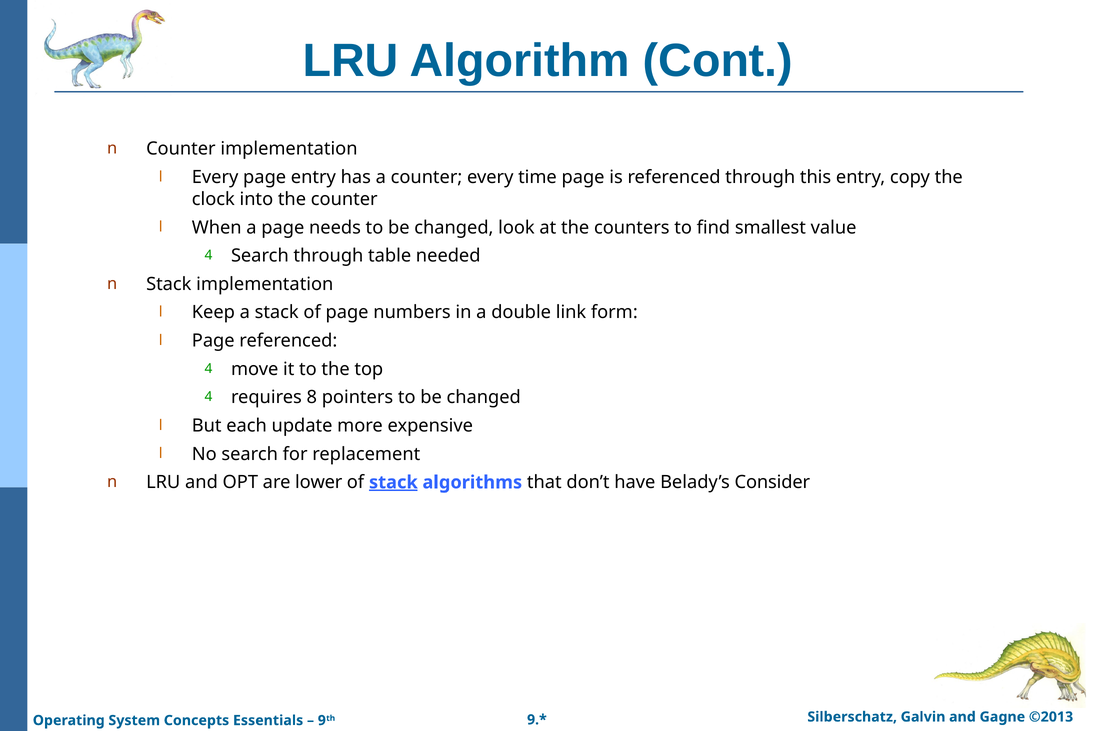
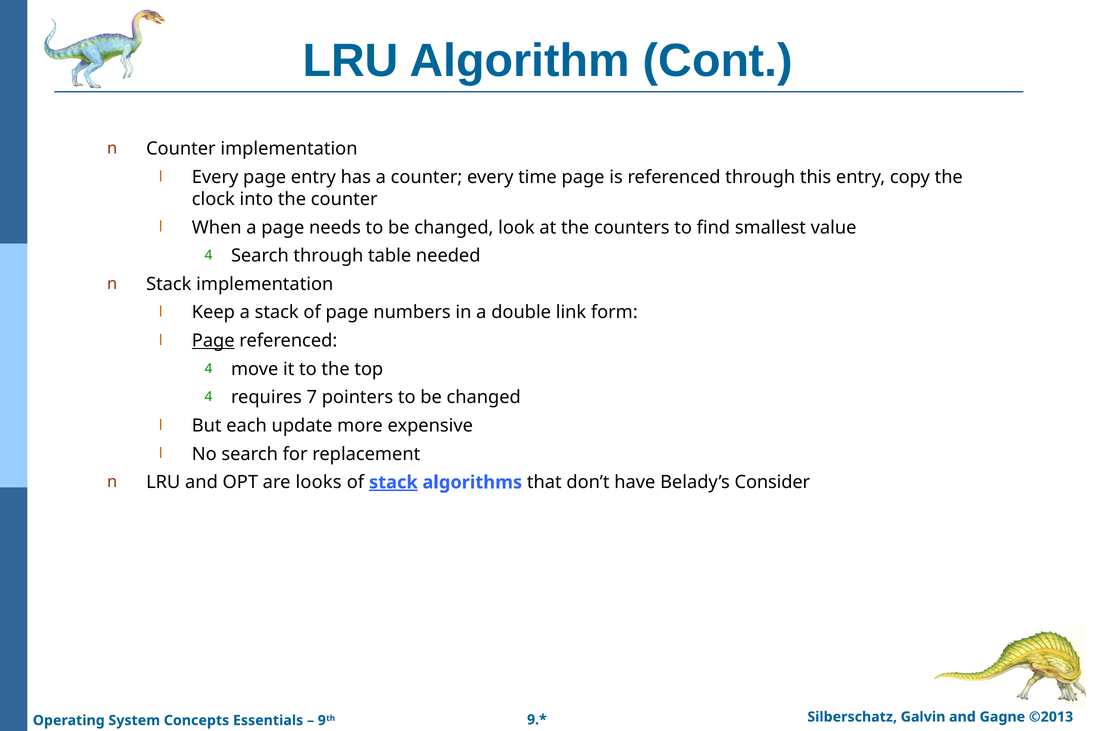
Page underline: none -> present (213, 341)
8: 8 -> 7 (312, 397)
lower: lower -> looks (319, 482)
